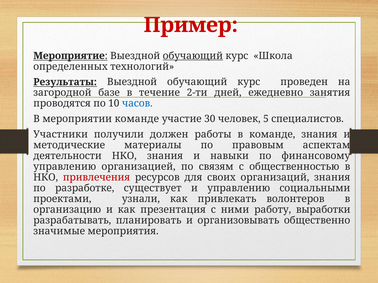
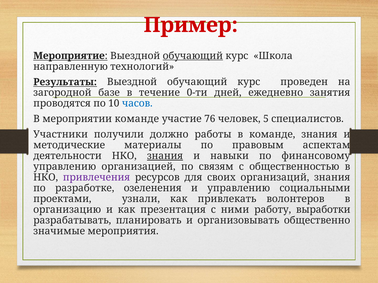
определенных: определенных -> направленную (71, 67)
2-ти: 2-ти -> 0-ти (197, 93)
30: 30 -> 76 (210, 119)
должен: должен -> должно (169, 135)
знания underline: none -> present (165, 156)
привлечения colour: red -> purple (96, 178)
существует: существует -> озеленения (153, 188)
